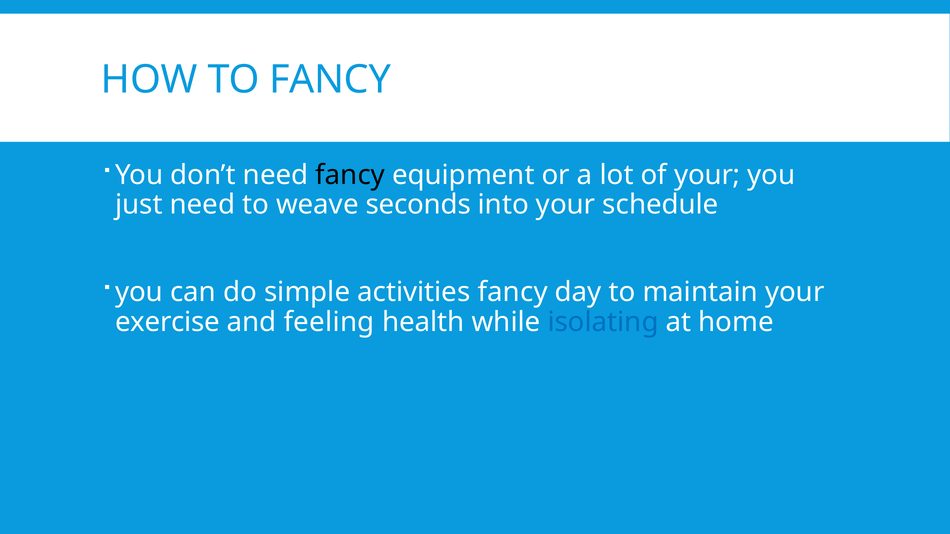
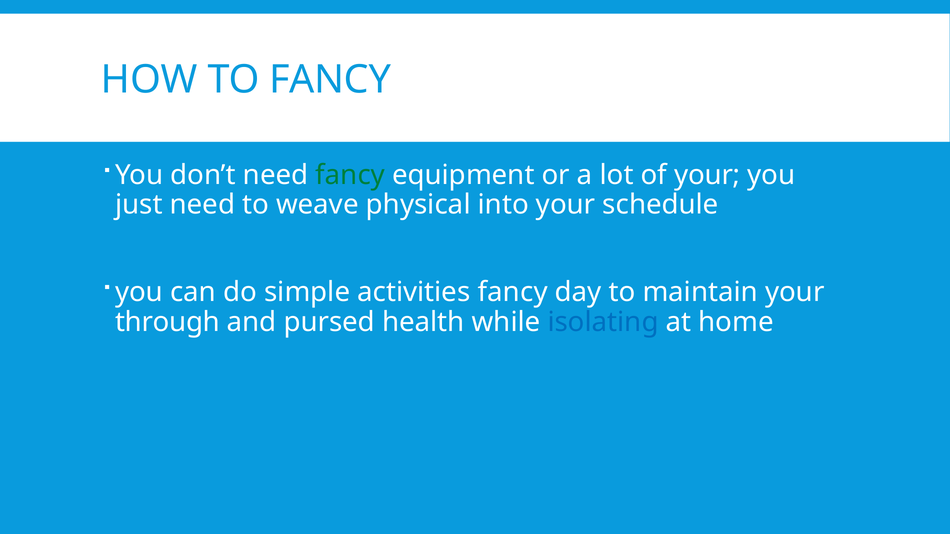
fancy colour: black -> green (350, 175)
seconds: seconds -> physical (418, 205)
exercise: exercise -> through (168, 322)
feeling: feeling -> pursed (329, 322)
